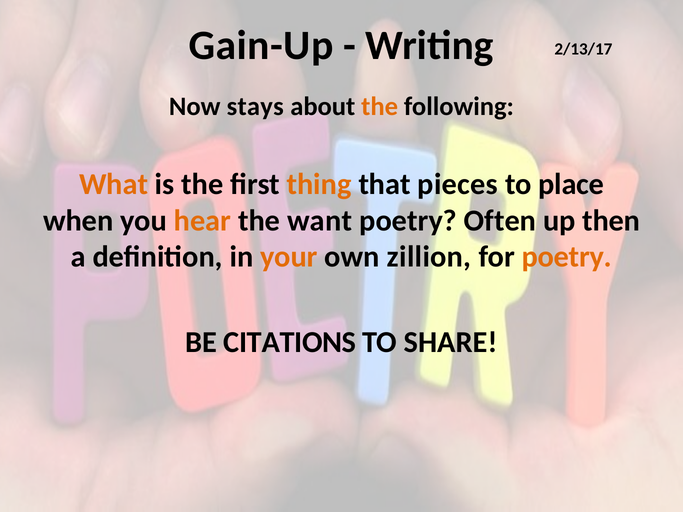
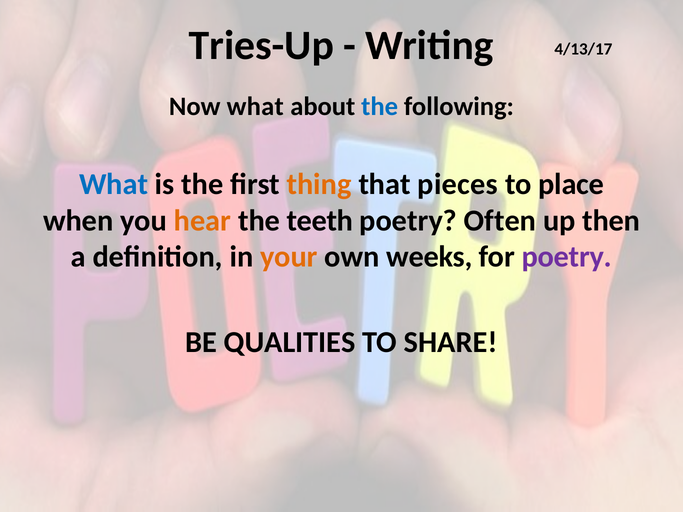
Gain-Up: Gain-Up -> Tries-Up (261, 46)
2/13/17: 2/13/17 -> 4/13/17 (583, 49)
Now stays: stays -> what (255, 107)
the colour: orange -> blue (380, 107)
What colour: orange -> blue (114, 184)
want: want -> teeth (320, 221)
zillion: zillion -> weeks (429, 257)
poetry colour: orange -> purple (567, 257)
CITATIONS: CITATIONS -> QUALITIES (290, 342)
